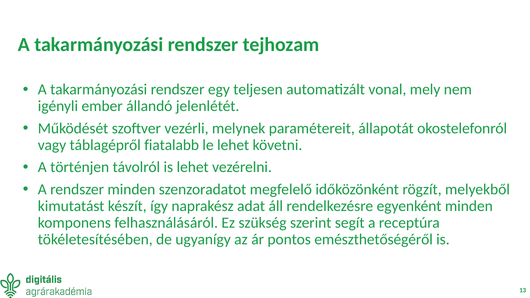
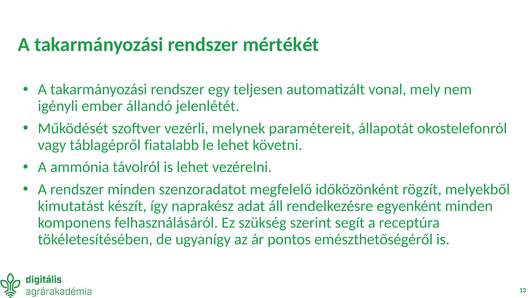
tejhozam: tejhozam -> mértékét (281, 45)
történjen: történjen -> ammónia (80, 167)
